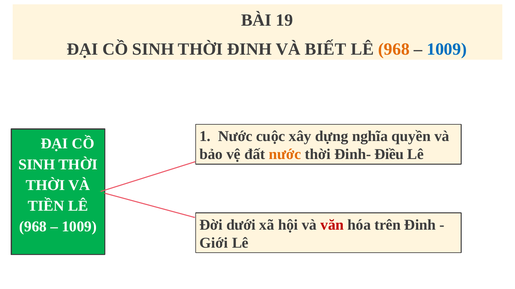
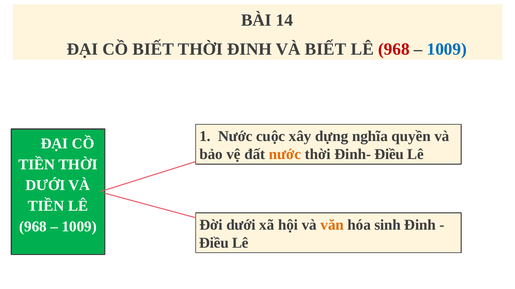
19: 19 -> 14 (284, 20)
SINH: SINH -> BIẾT (153, 49)
968 colour: orange -> red (394, 49)
SINH: SINH -> TIỀN (37, 165)
THỜI: THỜI -> DƯỚI (46, 186)
văn colour: red -> orange (332, 225)
trên: trên -> sinh (388, 225)
Giới: Giới -> Điều (214, 243)
